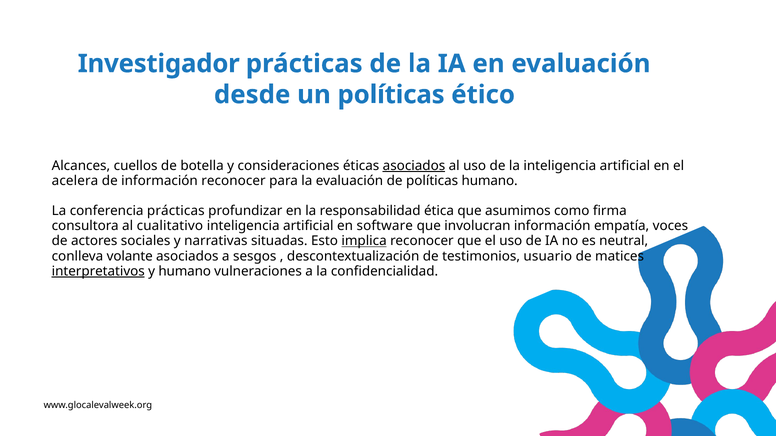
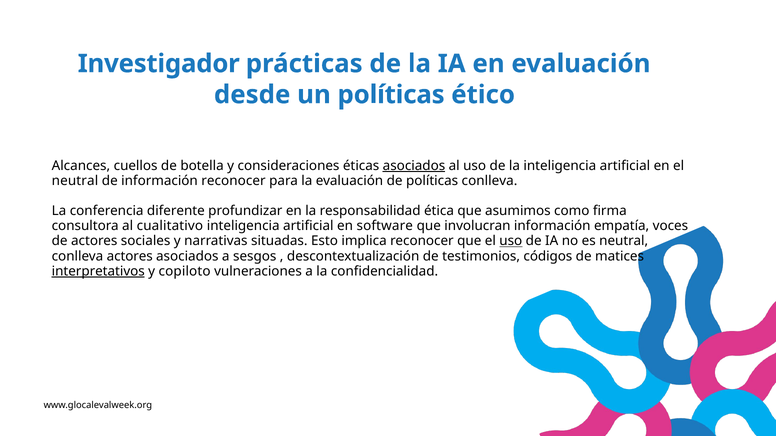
acelera: acelera -> neutral (75, 181)
políticas humano: humano -> conlleva (490, 181)
conferencia prácticas: prácticas -> diferente (176, 211)
implica underline: present -> none (364, 241)
uso underline: none -> present (511, 241)
conlleva volante: volante -> actores (130, 256)
usuario: usuario -> códigos (548, 256)
y humano: humano -> copiloto (185, 271)
